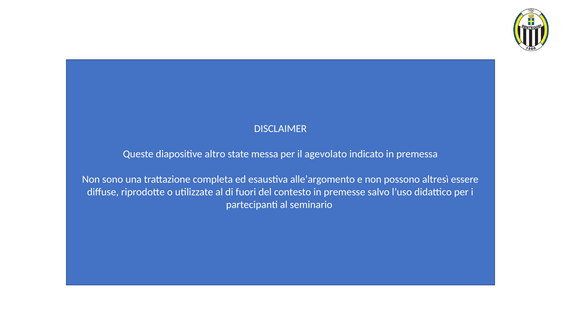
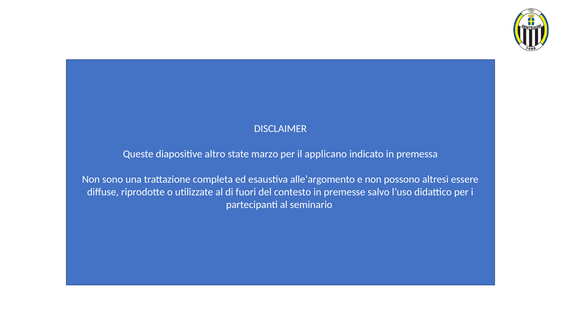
messa: messa -> marzo (265, 154)
agevolato: agevolato -> applicano (326, 154)
